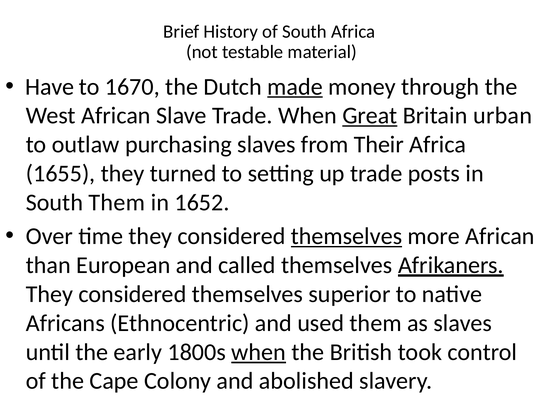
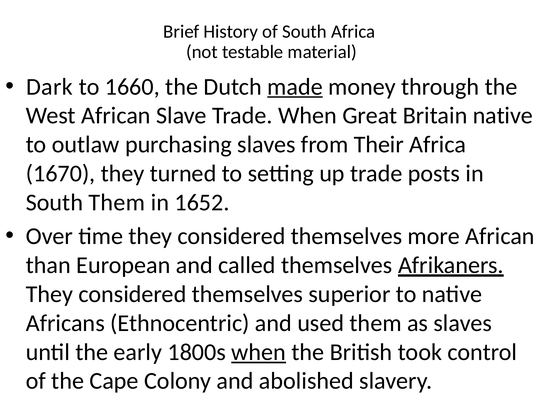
Have: Have -> Dark (49, 87)
1670: 1670 -> 1660 (132, 87)
Great underline: present -> none (370, 116)
Britain urban: urban -> native (503, 116)
1655: 1655 -> 1670 (61, 174)
themselves underline: present -> none (347, 236)
